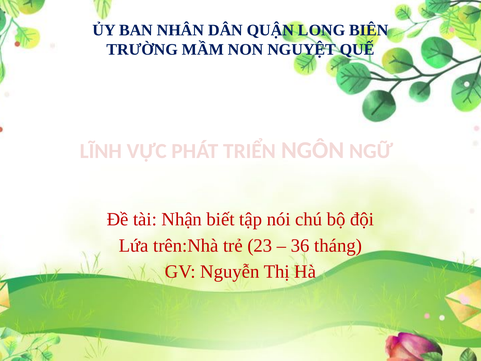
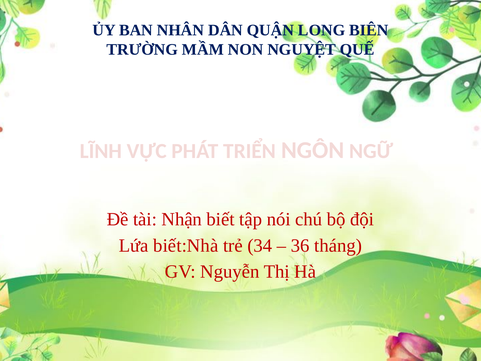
trên:Nhà: trên:Nhà -> biết:Nhà (186, 245)
23: 23 -> 34 (260, 245)
